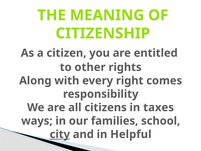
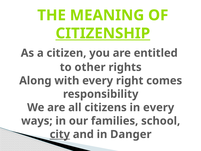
CITIZENSHIP underline: none -> present (103, 33)
in taxes: taxes -> every (159, 107)
Helpful: Helpful -> Danger (131, 134)
